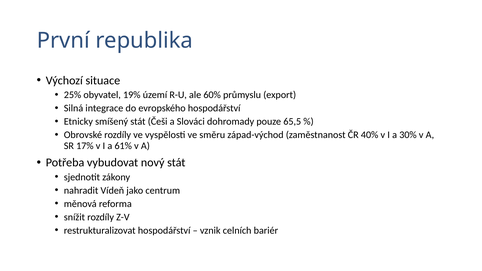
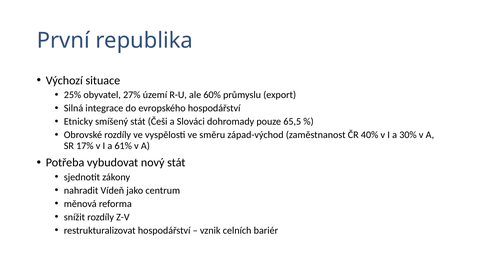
19%: 19% -> 27% (132, 95)
